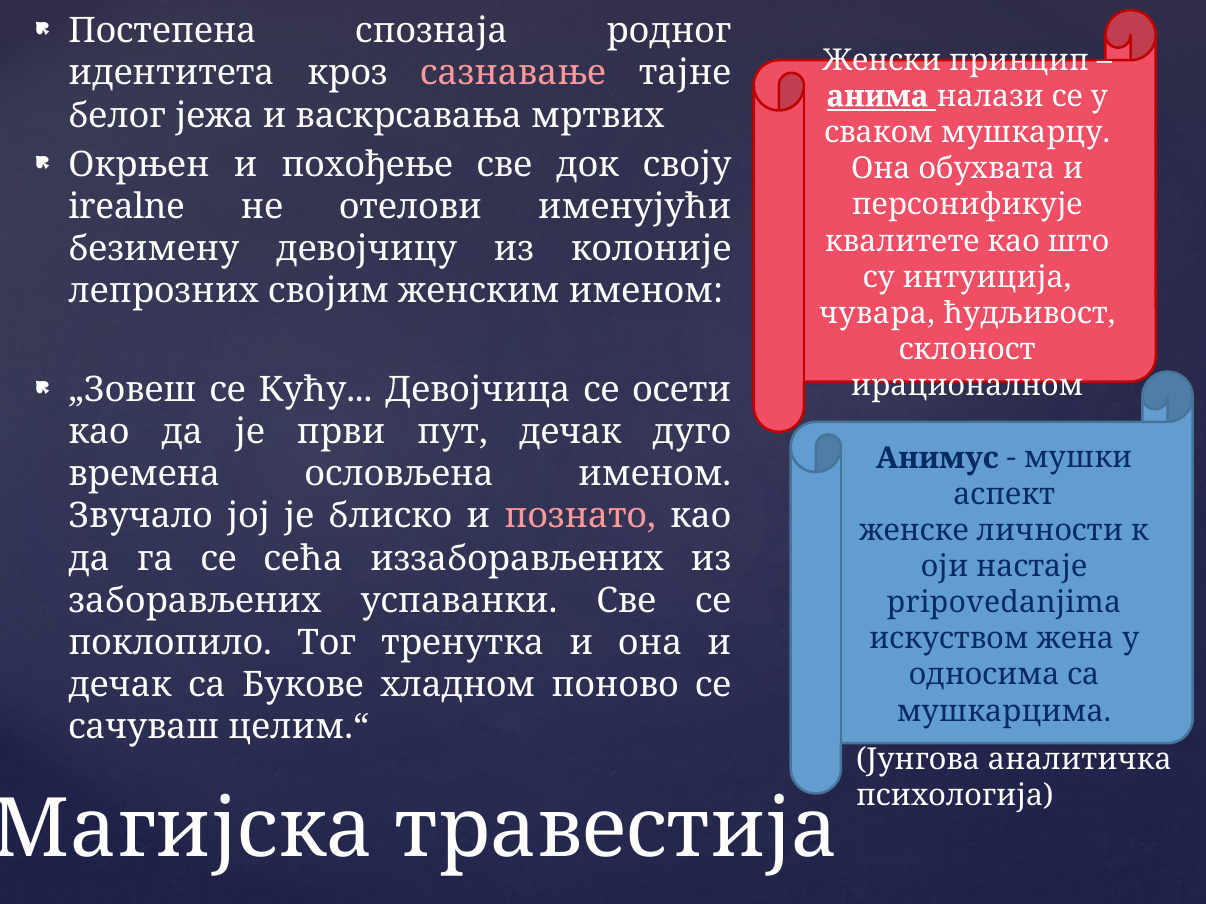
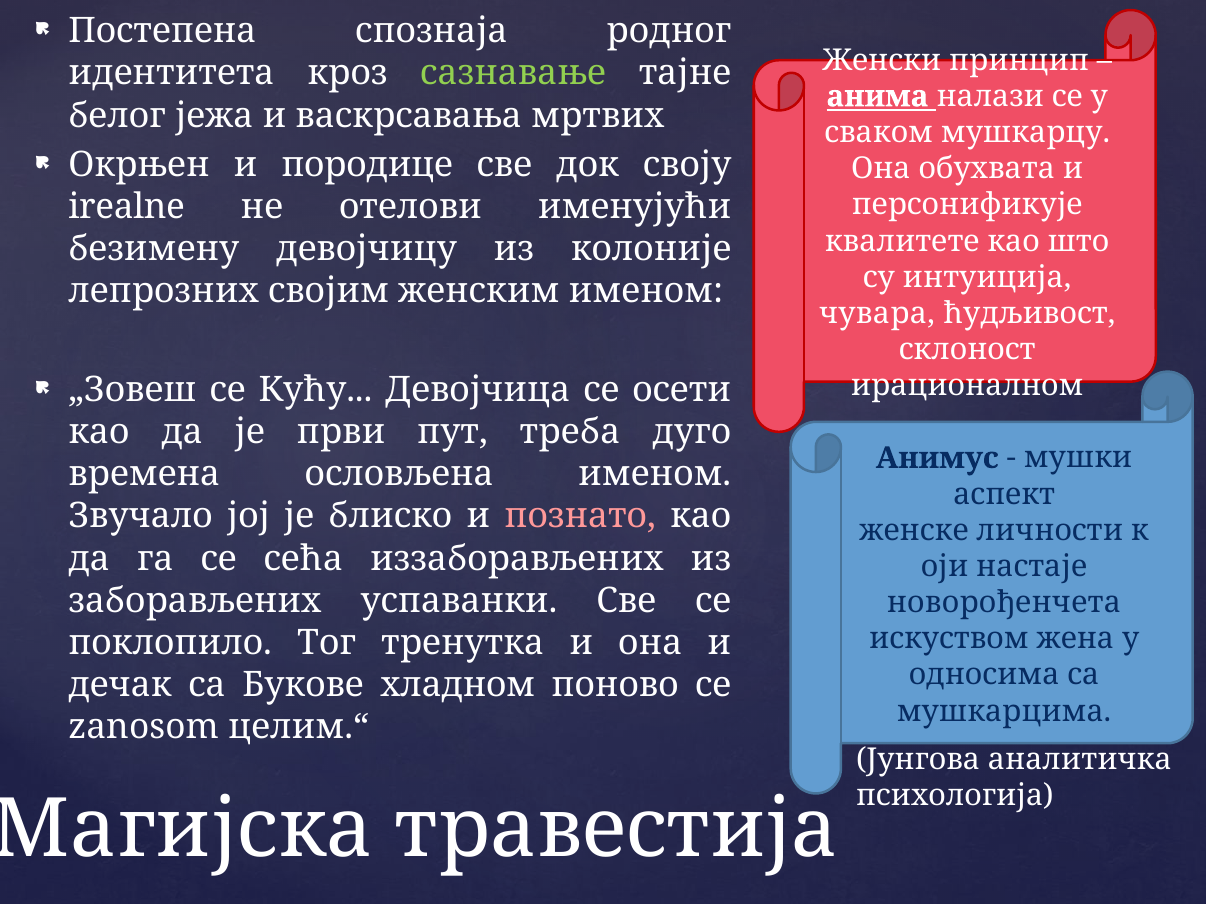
сазнавање colour: pink -> light green (513, 73)
похођење: похођење -> породице (367, 165)
пут дечак: дечак -> треба (570, 432)
pripovedanjima: pripovedanjima -> новорођенчета (1004, 603)
сачуваш: сачуваш -> zanosom (144, 728)
